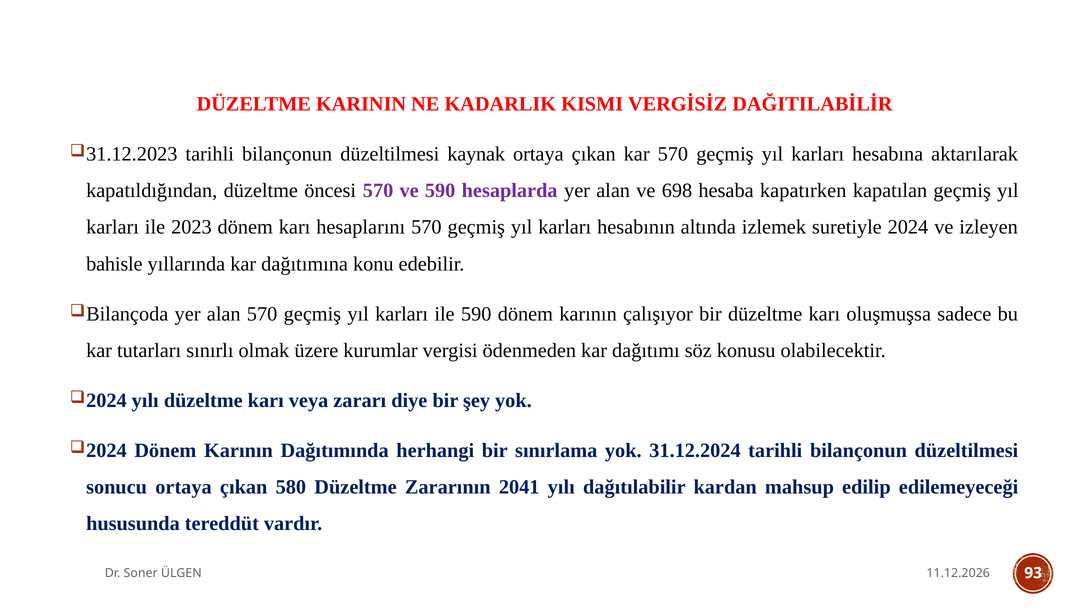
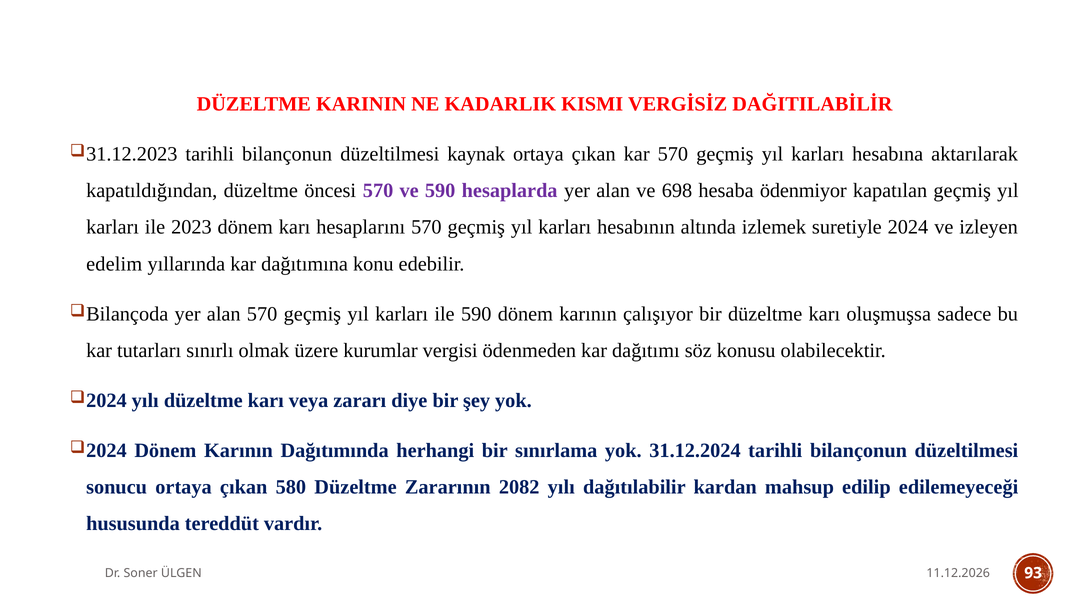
kapatırken: kapatırken -> ödenmiyor (803, 191)
bahisle: bahisle -> edelim (114, 264)
2041: 2041 -> 2082 (519, 487)
